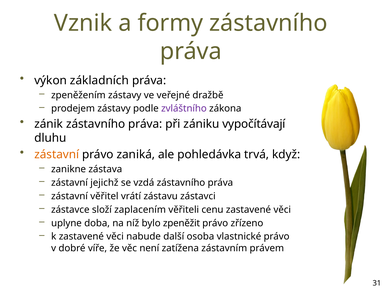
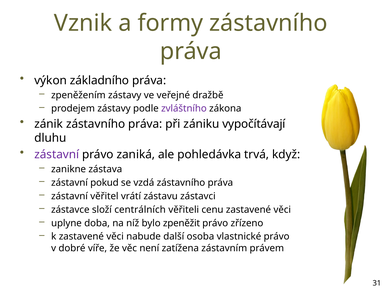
základních: základních -> základního (100, 80)
zástavní colour: orange -> purple (57, 154)
jejichž: jejichž -> pokud (104, 182)
zaplacením: zaplacením -> centrálních (140, 209)
